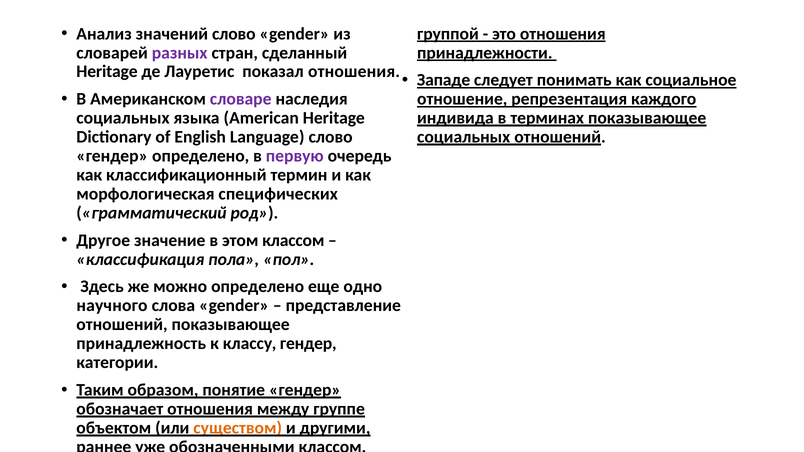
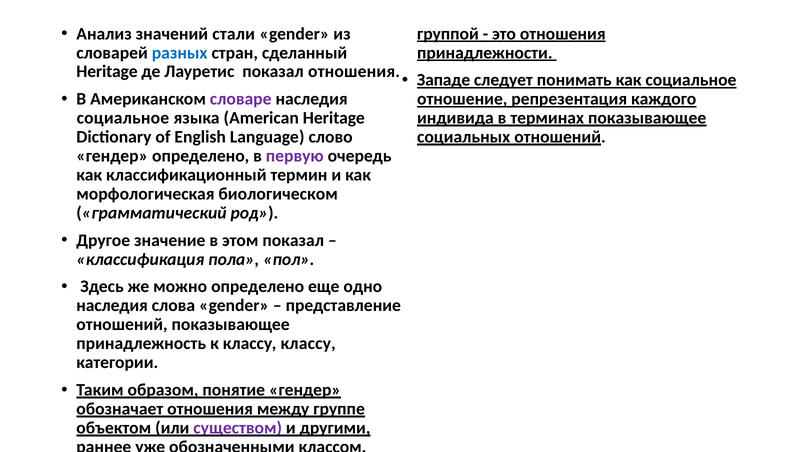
значений слово: слово -> стали (234, 34)
разных colour: purple -> blue (180, 53)
социальных: социальных -> социальное (123, 118)
специфических: специфических -> биологическом (278, 194)
этом классом: классом -> показал (293, 240)
научного: научного -> наследия (112, 306)
классу гендер: гендер -> классу (308, 344)
существом colour: orange -> purple (238, 428)
